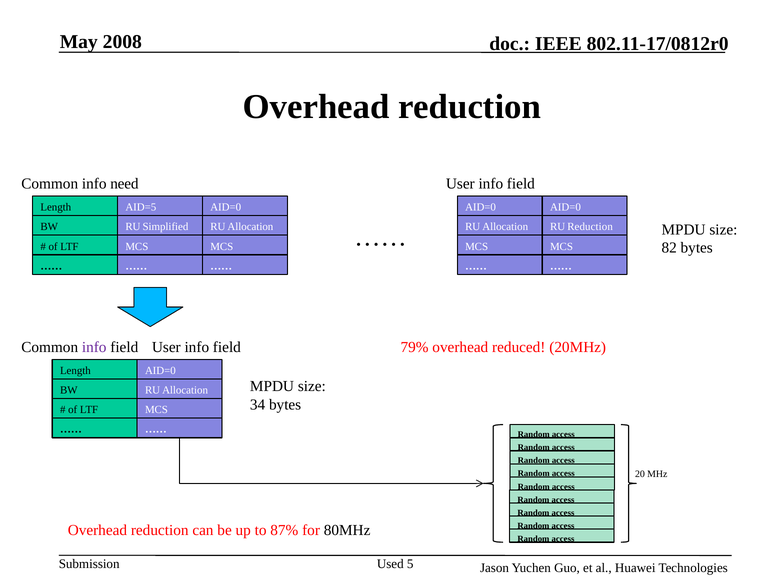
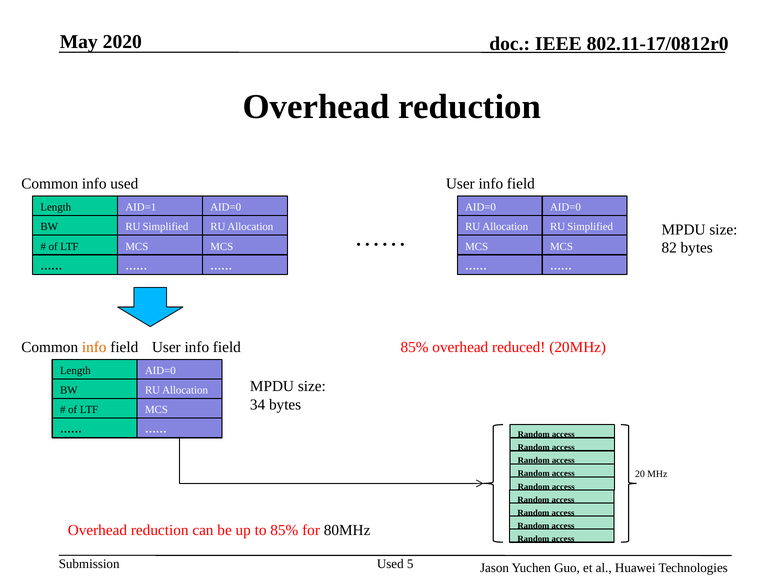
2008: 2008 -> 2020 (122, 42)
info need: need -> used (124, 184)
AID=5: AID=5 -> AID=1 (141, 207)
Reduction: Reduction -> Simplified (590, 227)
info colour: purple -> orange (94, 347)
79%: 79% -> 85% (415, 347)
to 87%: 87% -> 85% (284, 530)
